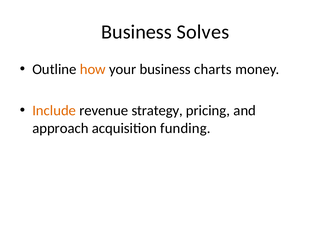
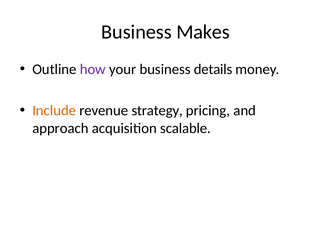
Solves: Solves -> Makes (203, 32)
how colour: orange -> purple (93, 69)
charts: charts -> details (213, 69)
funding: funding -> scalable (186, 128)
